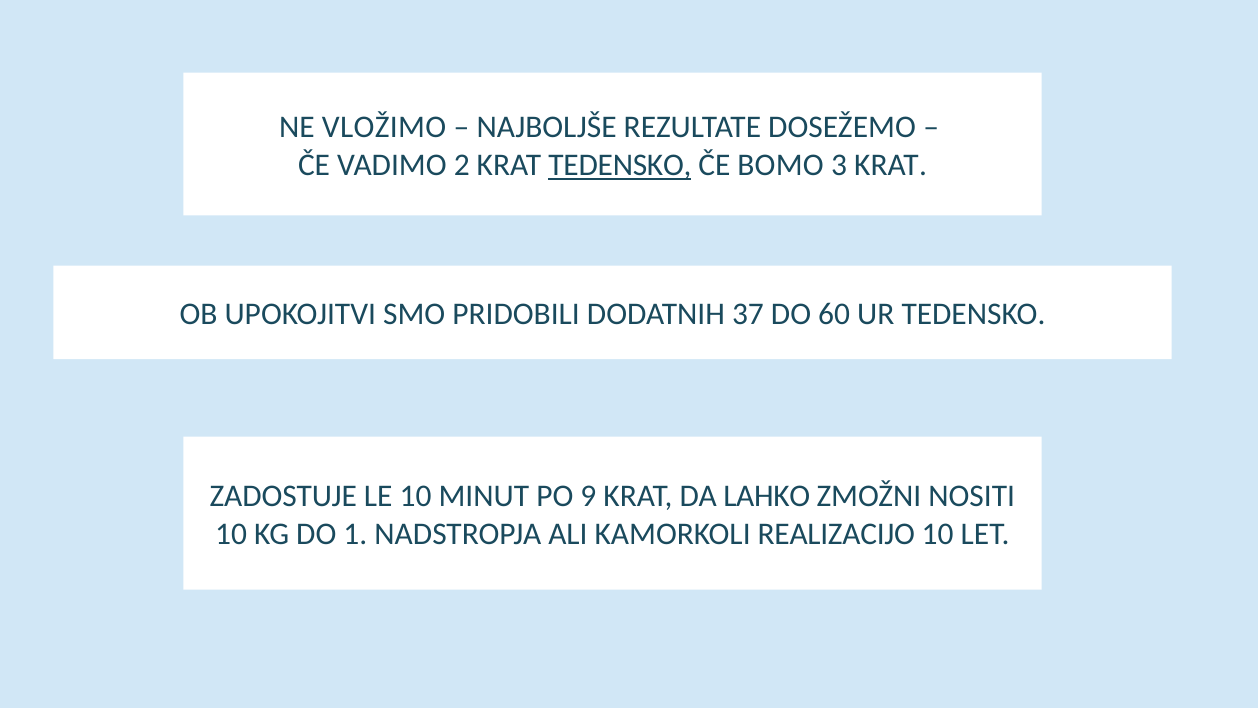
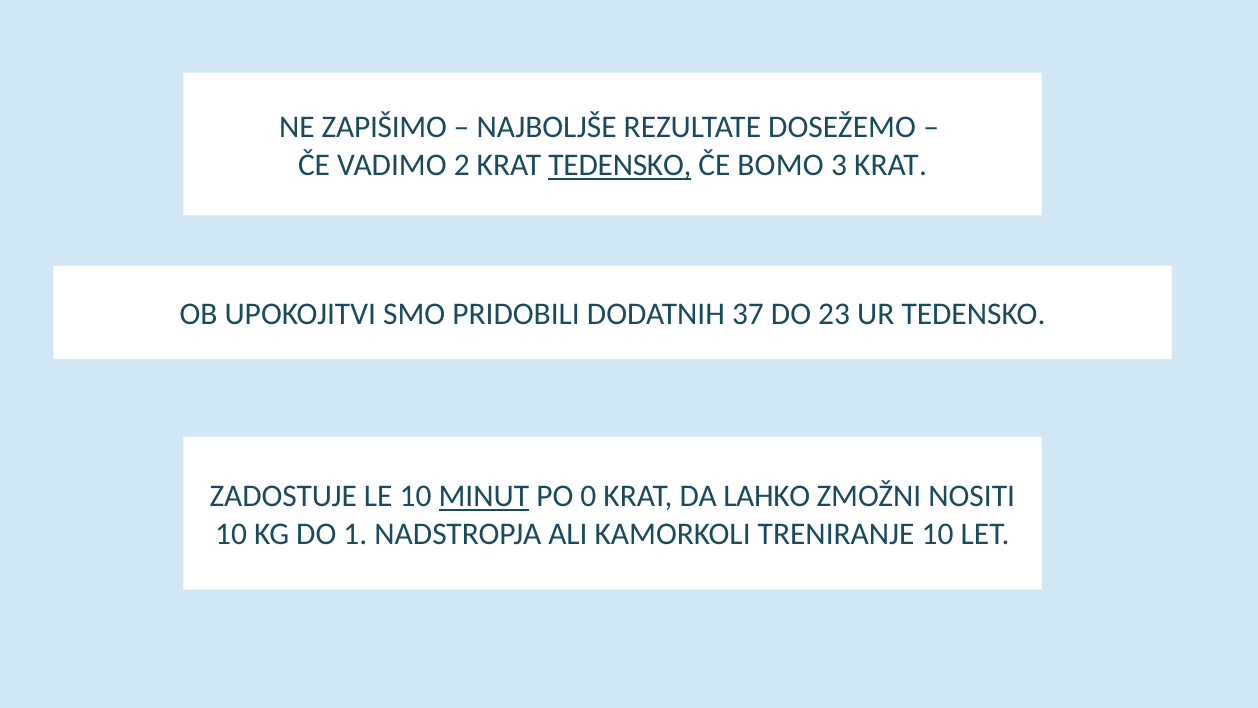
VLOŽIMO: VLOŽIMO -> ZAPIŠIMO (384, 127)
60: 60 -> 23 (834, 314)
MINUT underline: none -> present (484, 496)
9: 9 -> 0 (588, 496)
REALIZACIJO: REALIZACIJO -> TRENIRANJE (836, 534)
